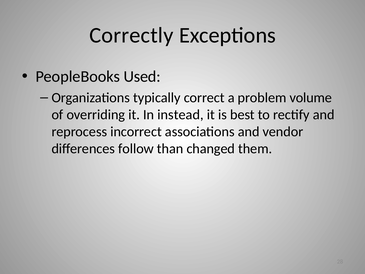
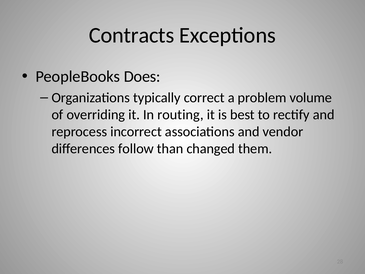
Correctly: Correctly -> Contracts (132, 35)
Used: Used -> Does (142, 77)
instead: instead -> routing (180, 115)
